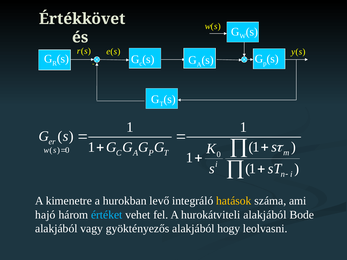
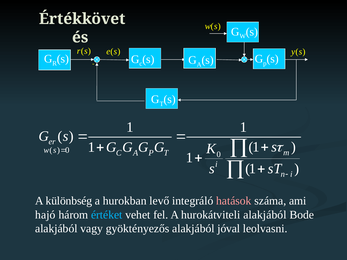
kimenetre: kimenetre -> különbség (69, 201)
hatások colour: yellow -> pink (234, 201)
hogy: hogy -> jóval (229, 229)
